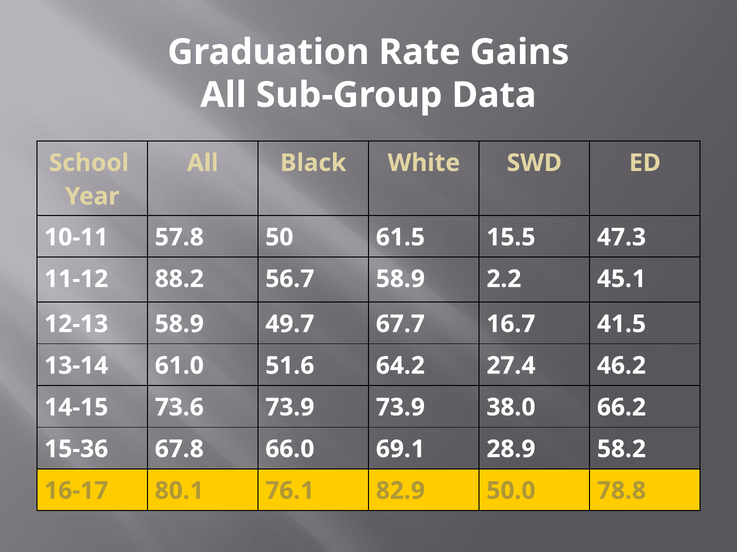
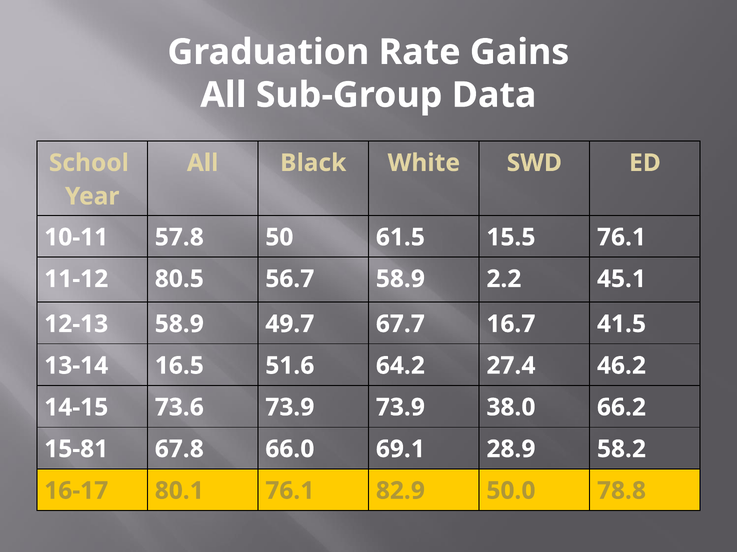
15.5 47.3: 47.3 -> 76.1 (621, 238)
88.2: 88.2 -> 80.5 (179, 279)
61.0: 61.0 -> 16.5 (179, 366)
15-36: 15-36 -> 15-81 (76, 450)
